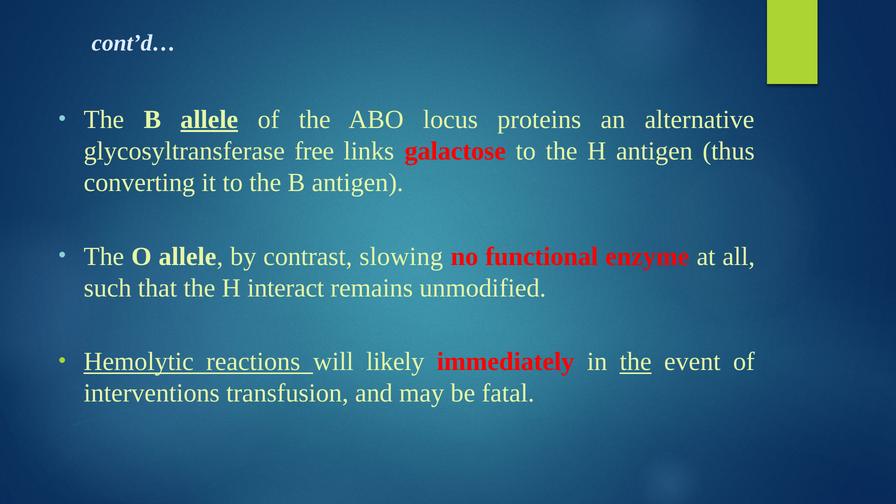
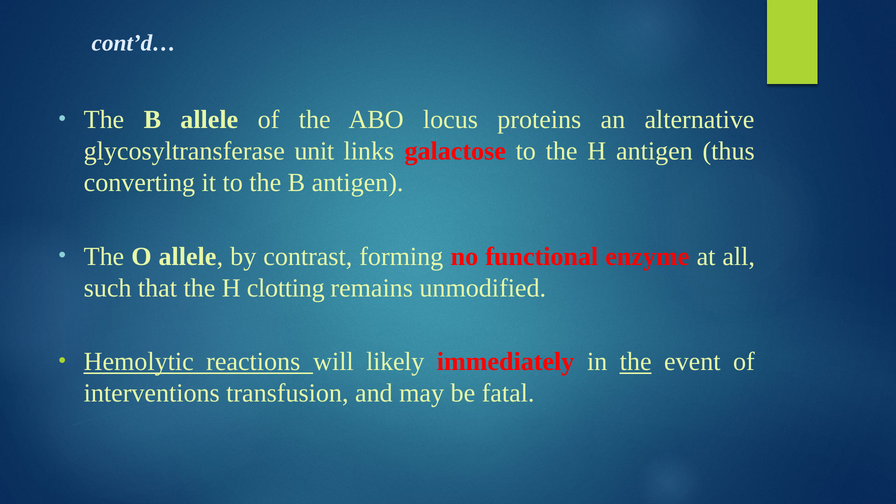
allele underline: present -> none (209, 120)
free: free -> unit (314, 151)
slowing: slowing -> forming (401, 256)
interact: interact -> clotting (286, 288)
